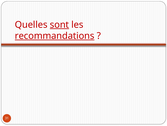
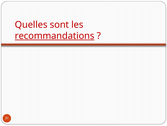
sont underline: present -> none (59, 25)
